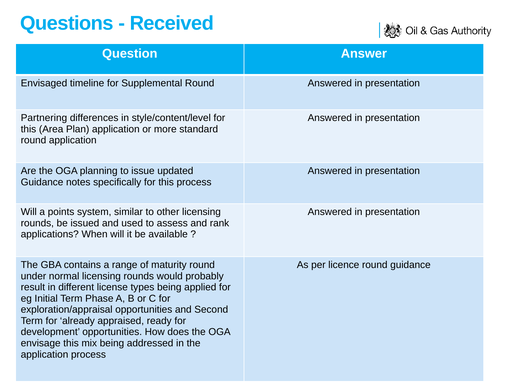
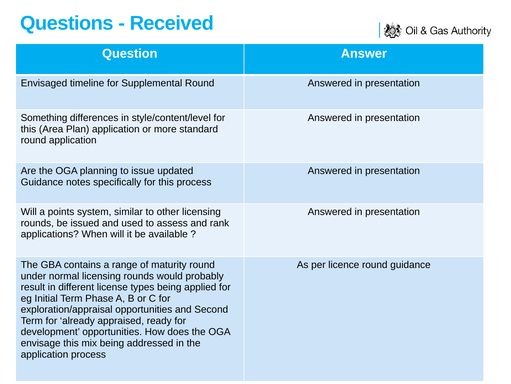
Partnering: Partnering -> Something (44, 118)
